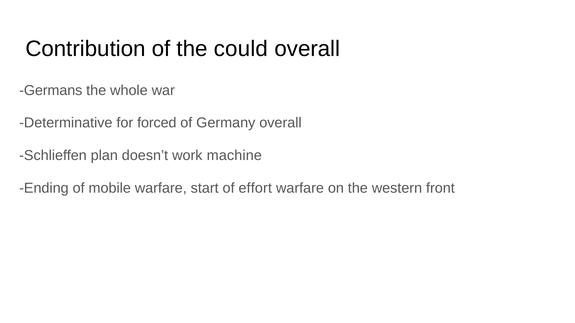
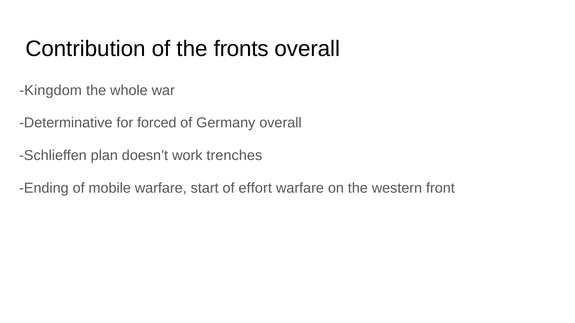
could: could -> fronts (241, 49)
Germans: Germans -> Kingdom (51, 90)
machine: machine -> trenches (234, 156)
